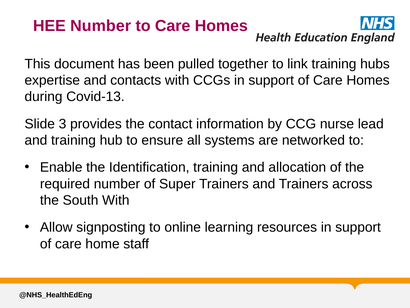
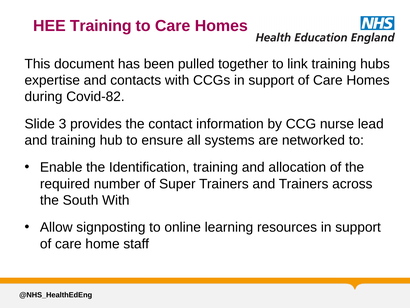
HEE Number: Number -> Training (101, 26)
Covid-13: Covid-13 -> Covid-82 (95, 97)
